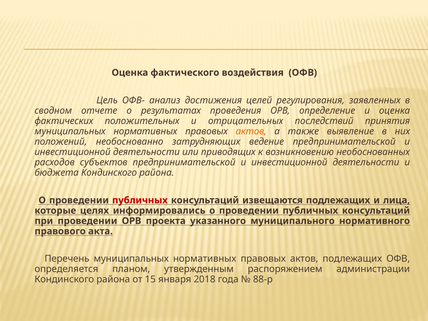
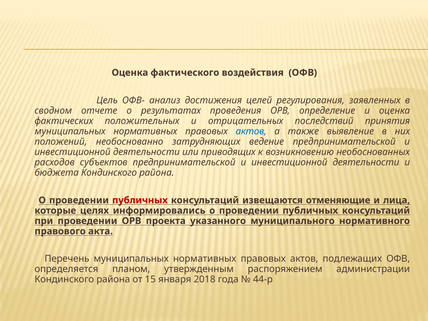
актов colour: orange -> blue (251, 131)
извещаются подлежащих: подлежащих -> отменяющие (338, 200)
88-р: 88-р -> 44-р (263, 279)
